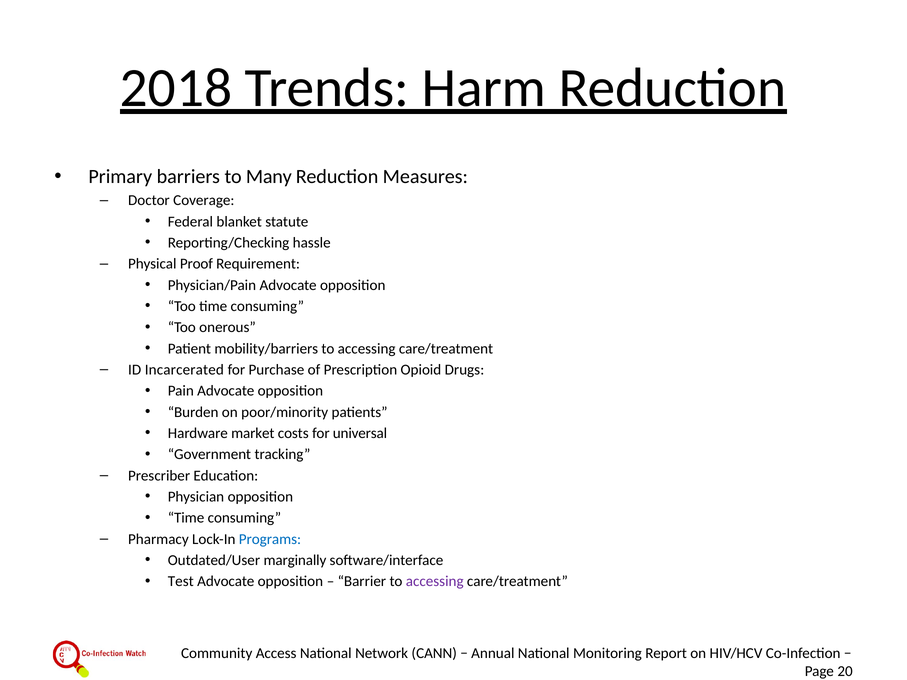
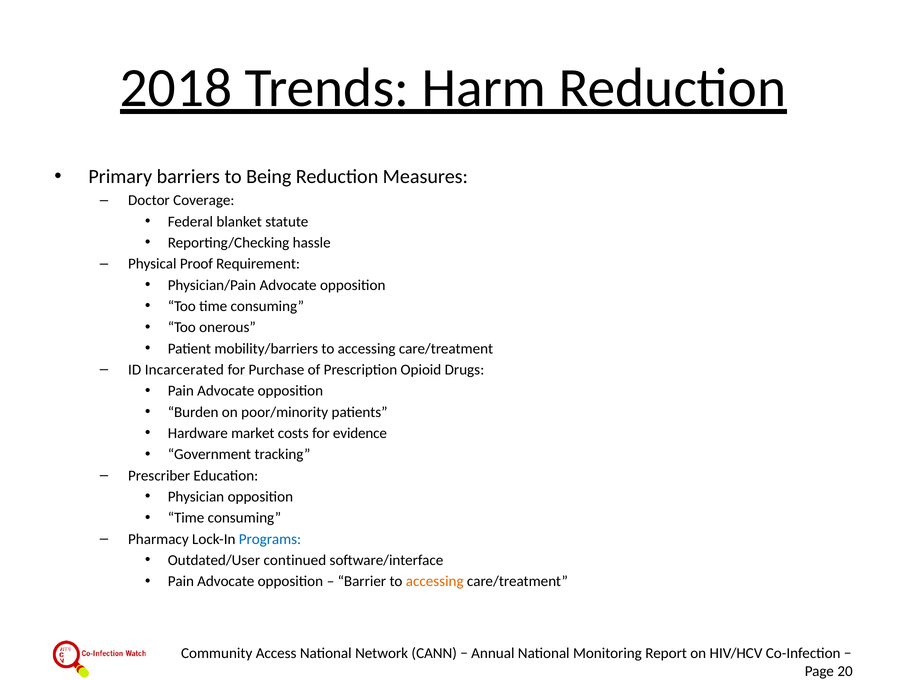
Many: Many -> Being (269, 177)
universal: universal -> evidence (360, 433)
marginally: marginally -> continued (295, 561)
Test: Test -> Pain (181, 582)
accessing colour: purple -> orange (435, 582)
